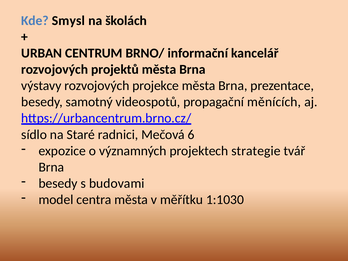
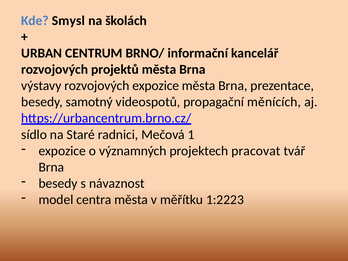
rozvojových projekce: projekce -> expozice (156, 86)
6: 6 -> 1 (191, 135)
strategie: strategie -> pracovat (256, 151)
budovami: budovami -> návaznost (117, 183)
1:1030: 1:1030 -> 1:2223 (225, 200)
